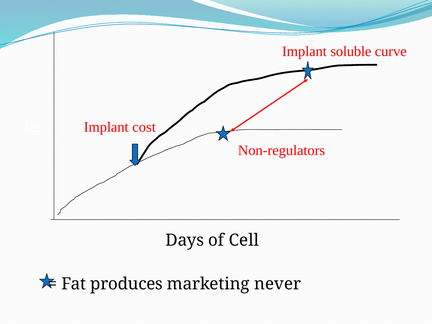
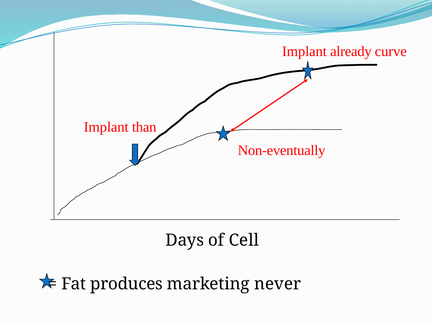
soluble: soluble -> already (351, 51)
cost: cost -> than (144, 127)
Non-regulators: Non-regulators -> Non-eventually (282, 151)
